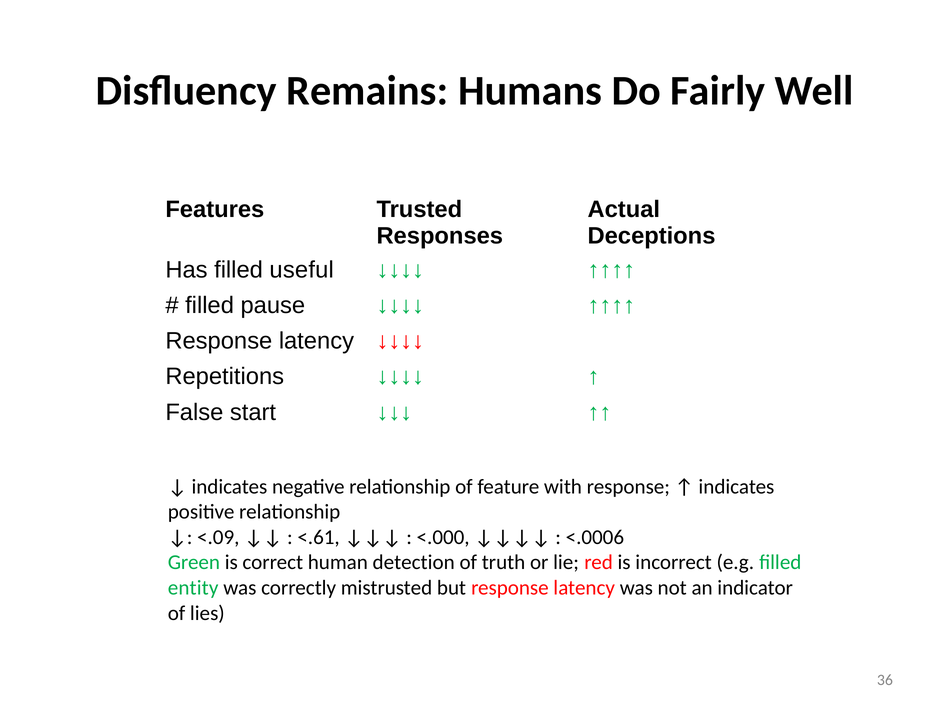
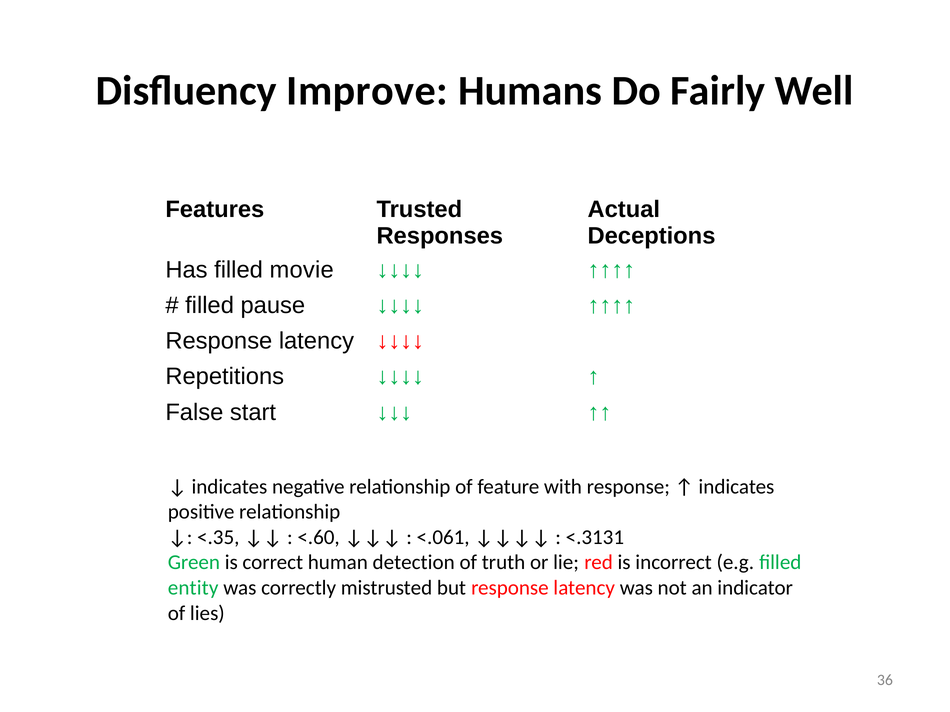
Remains: Remains -> Improve (367, 91)
useful: useful -> movie (302, 270)
<.09: <.09 -> <.35 (218, 538)
<.61: <.61 -> <.60 (319, 538)
<.000: <.000 -> <.061 (443, 538)
<.0006: <.0006 -> <.3131 (595, 538)
